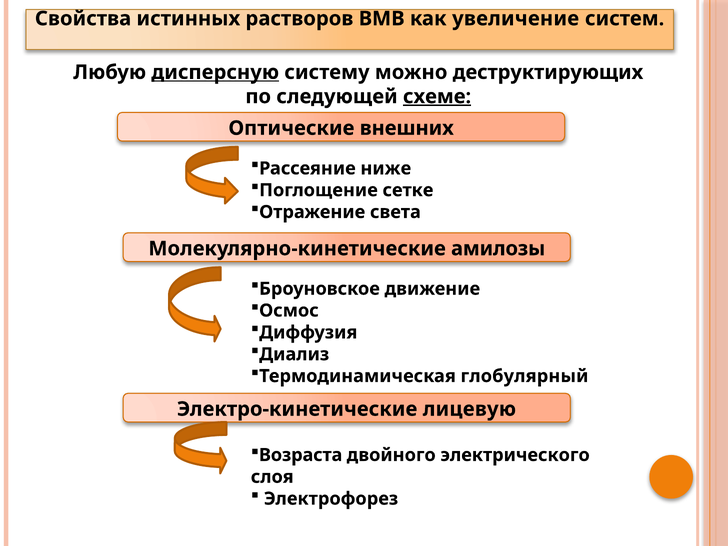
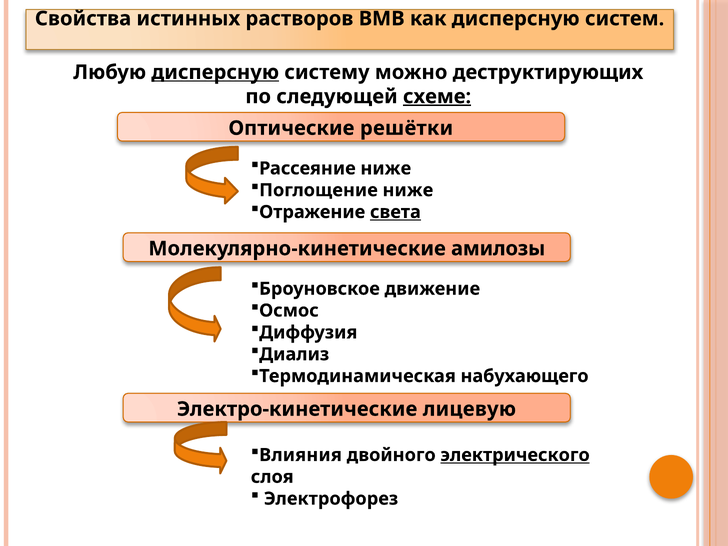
как увеличение: увеличение -> дисперсную (516, 19)
внешних: внешних -> решётки (407, 128)
сетке: сетке -> ниже (408, 190)
света underline: none -> present (395, 212)
глобулярный: глобулярный -> набухающего (525, 376)
Возраста: Возраста -> Влияния (300, 455)
электрического underline: none -> present (515, 455)
